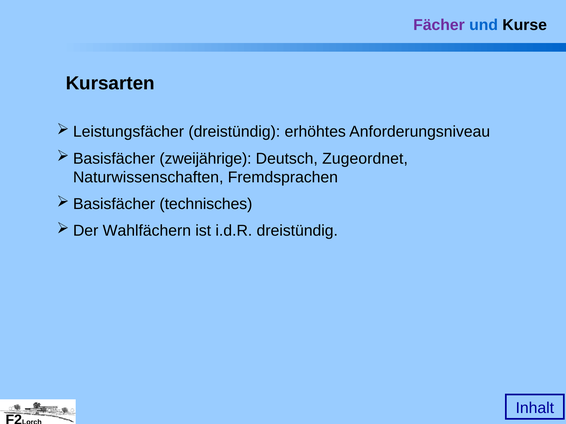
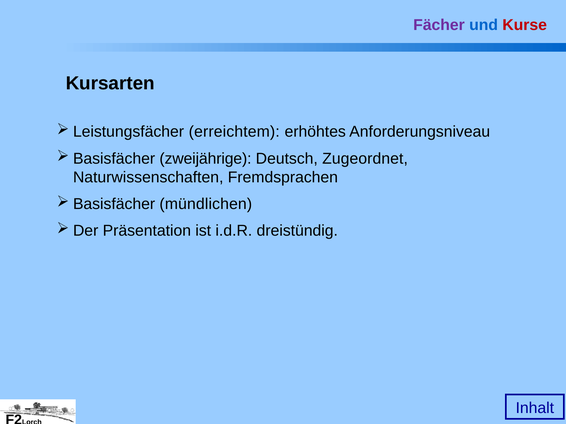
Kurse colour: black -> red (525, 25)
dreistündig: dreistündig -> erreichtem (234, 132)
technisches: technisches -> mündlichen (206, 204)
Wahlfächern: Wahlfächern -> Präsentation (147, 231)
